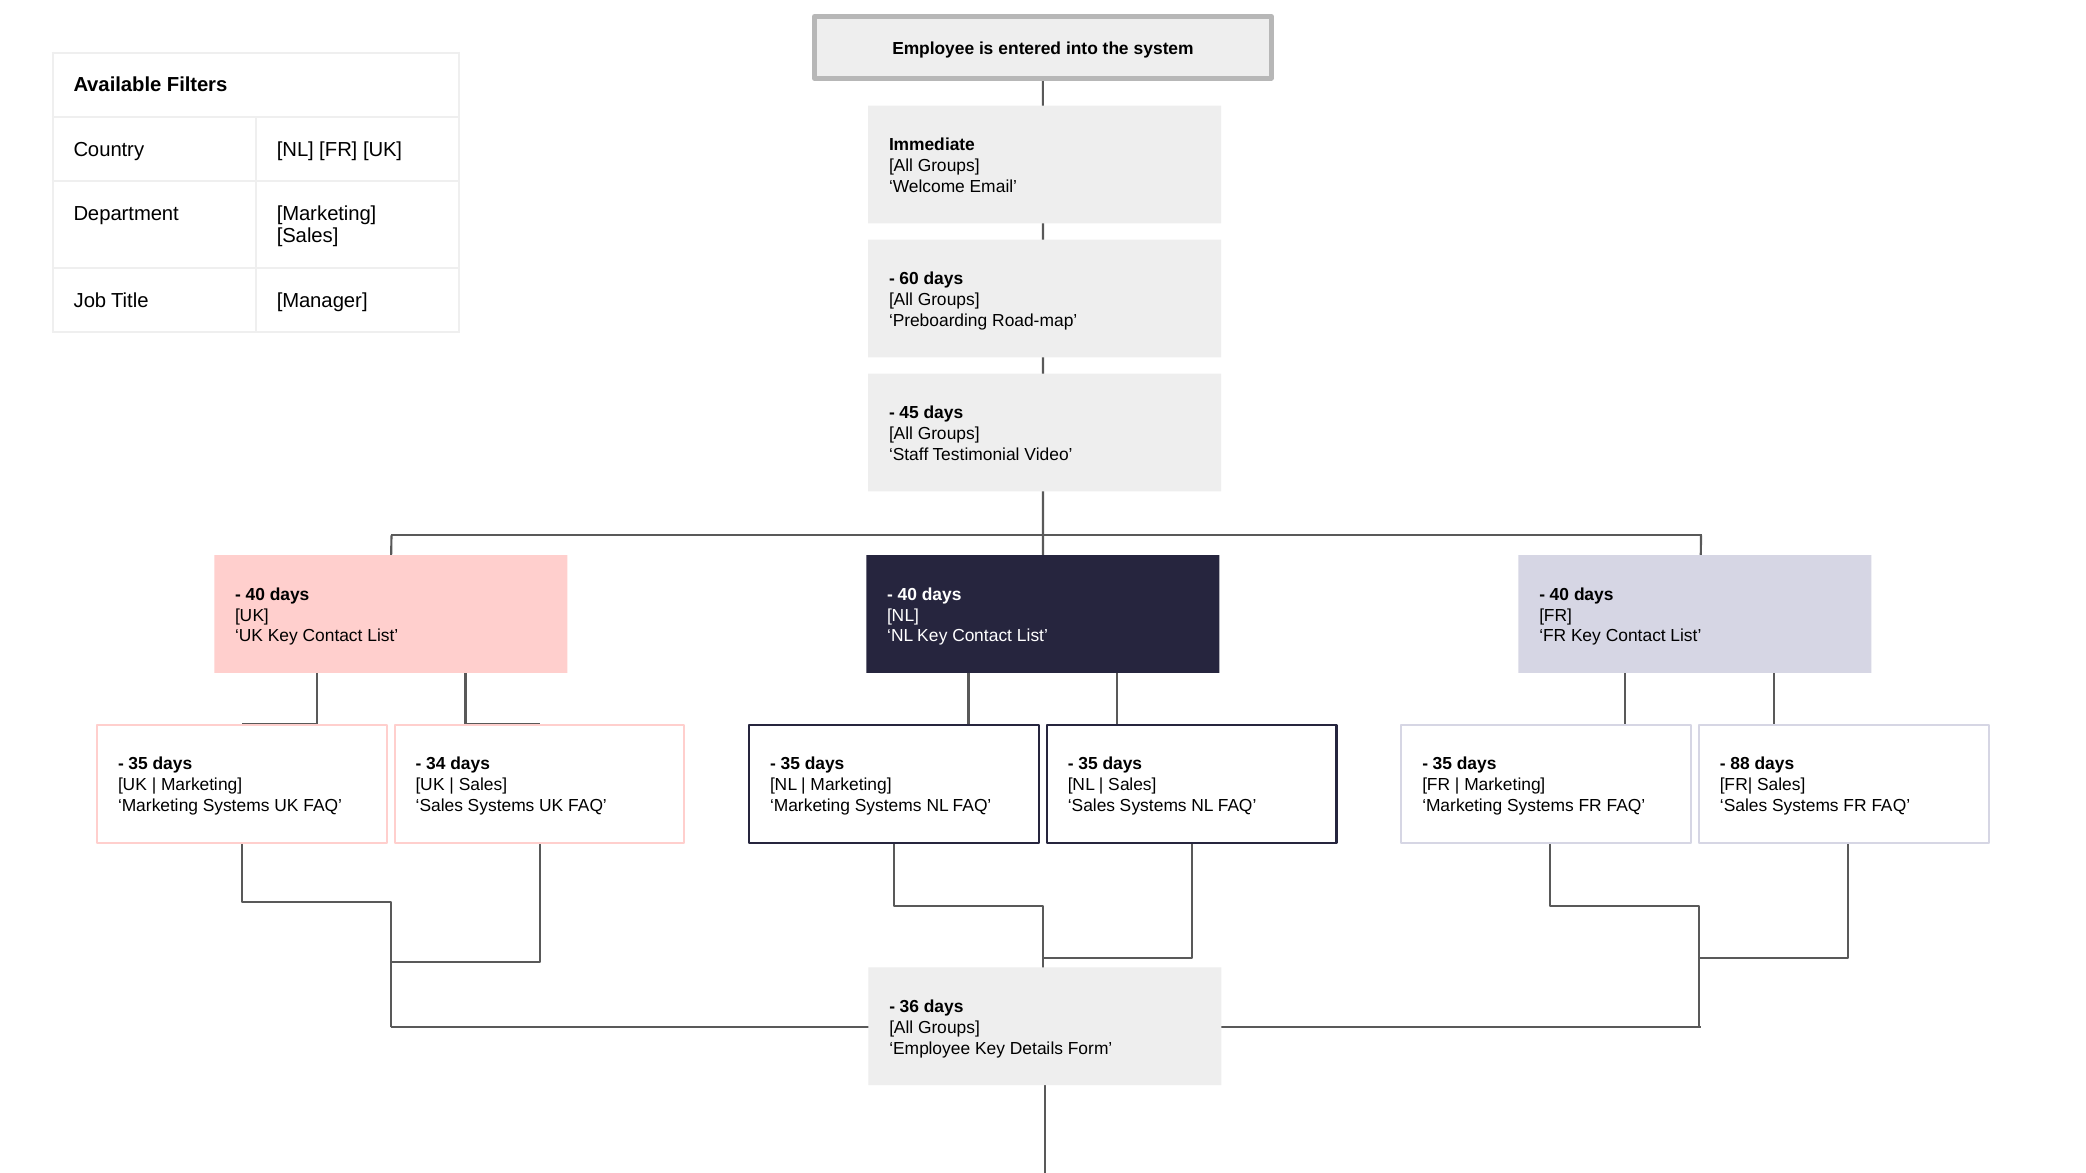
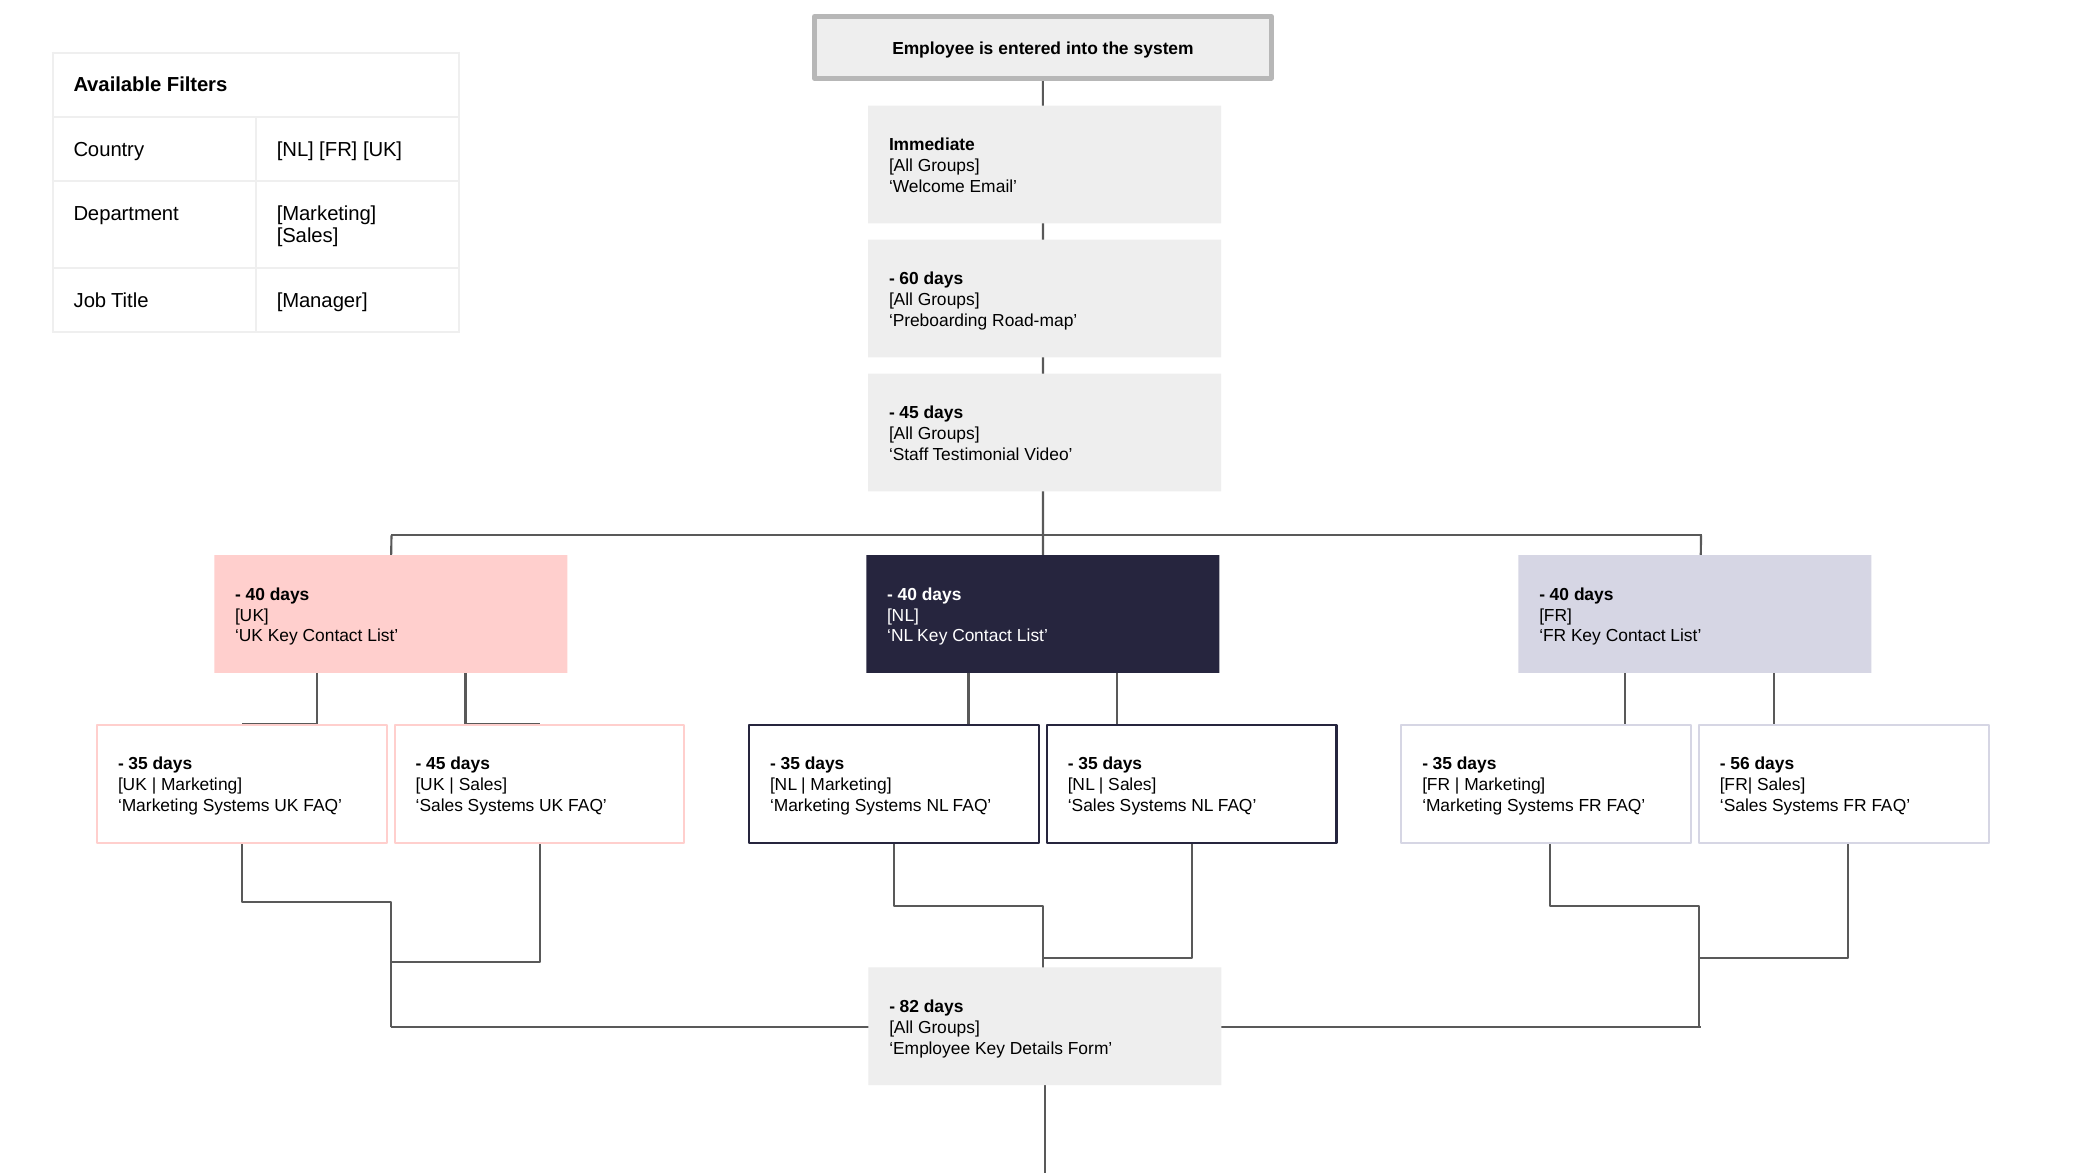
34: 34 -> 45 (436, 765)
88: 88 -> 56 (1740, 765)
36: 36 -> 82 (909, 1007)
